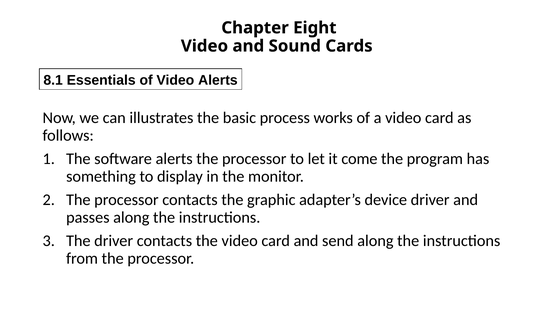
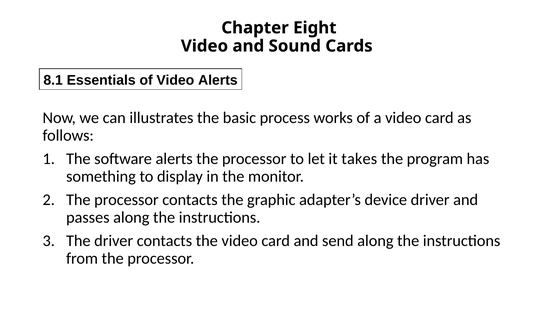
come: come -> takes (359, 159)
